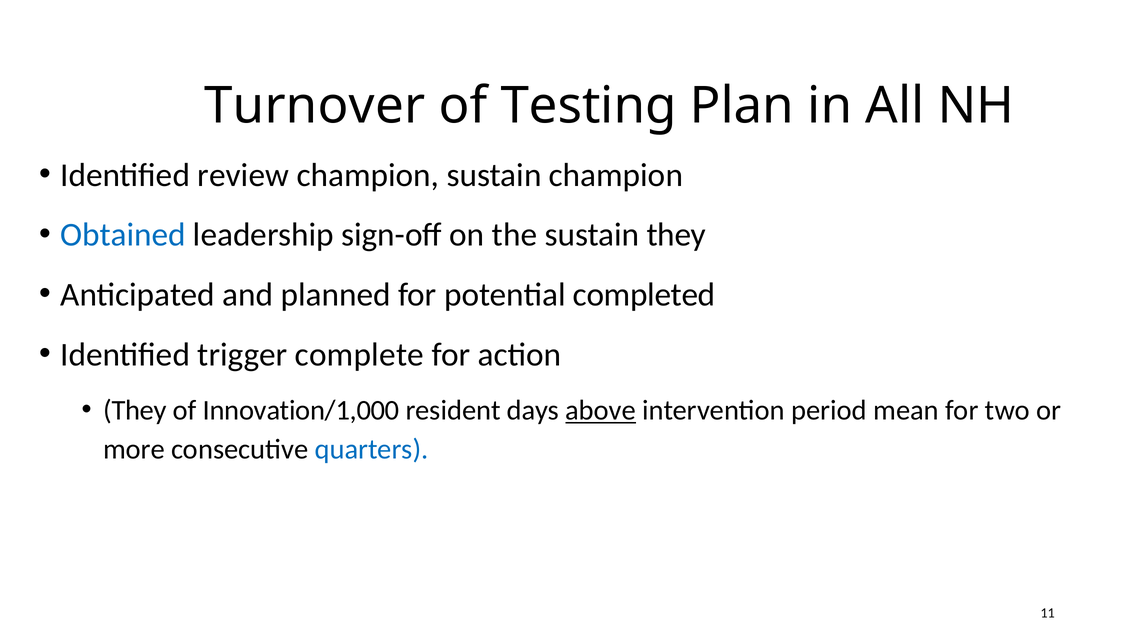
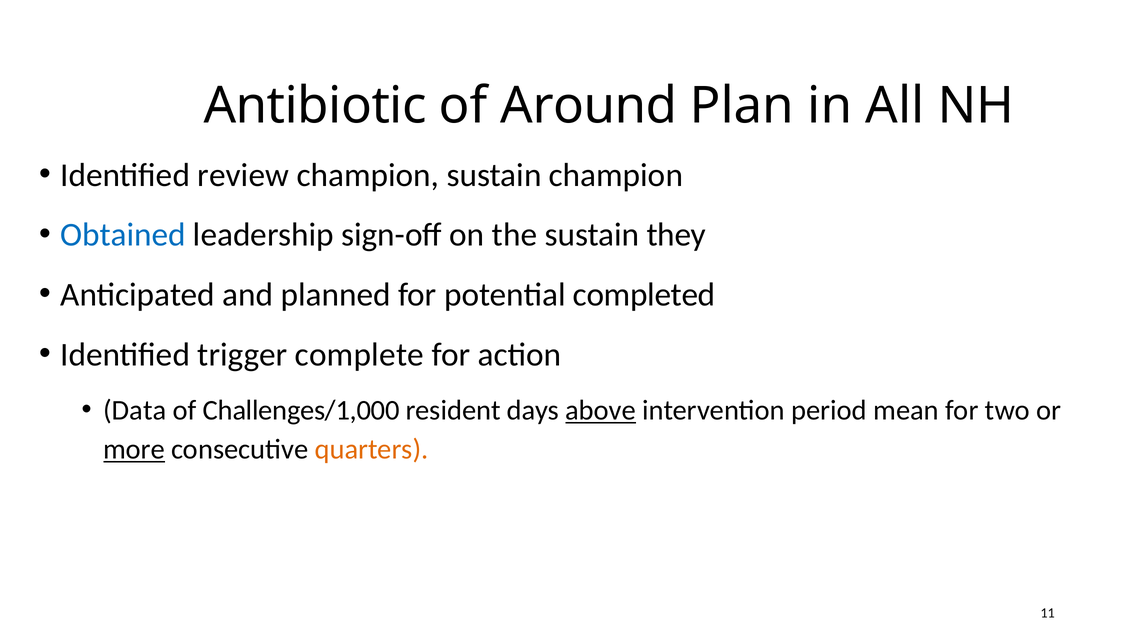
Turnover: Turnover -> Antibiotic (315, 106)
Testing: Testing -> Around (589, 106)
They: They -> Data (135, 411)
Innovation/1,000: Innovation/1,000 -> Challenges/1,000 (301, 411)
more underline: none -> present (134, 450)
quarters colour: blue -> orange (372, 450)
